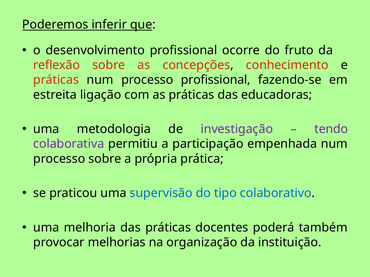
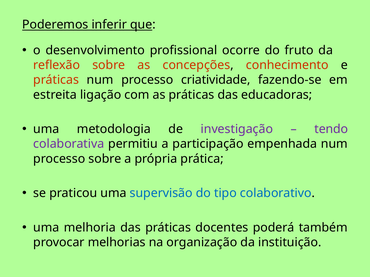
processo profissional: profissional -> criatividade (216, 80)
